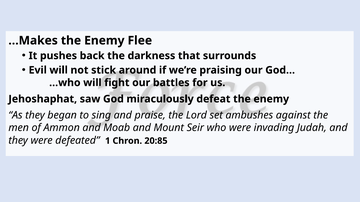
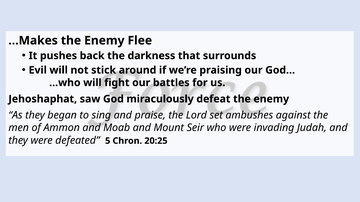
1: 1 -> 5 (108, 141)
20:85: 20:85 -> 20:25 (156, 141)
